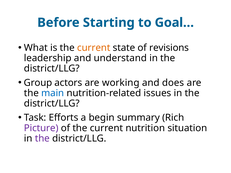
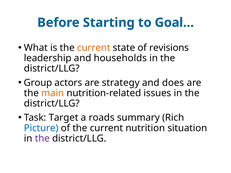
understand: understand -> households (120, 58)
working: working -> strategy (121, 83)
main colour: blue -> orange (53, 93)
Efforts: Efforts -> Target (64, 118)
begin: begin -> roads (102, 118)
Picture colour: purple -> blue (41, 128)
